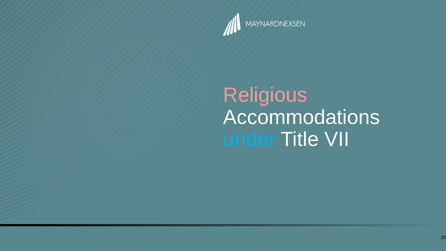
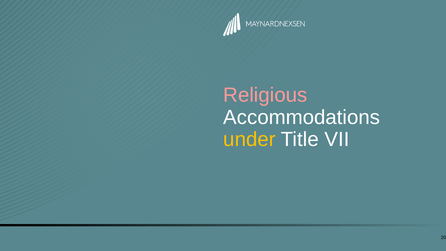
under colour: light blue -> yellow (249, 139)
